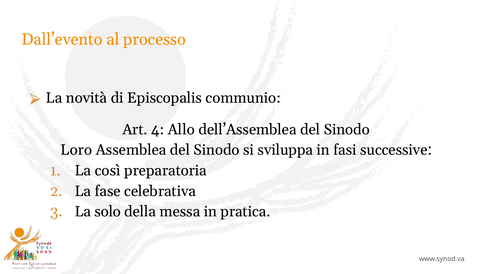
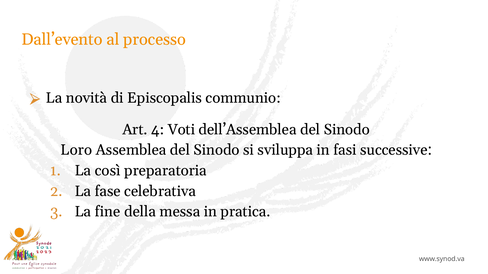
Allo: Allo -> Voti (181, 130)
solo: solo -> fine (108, 212)
